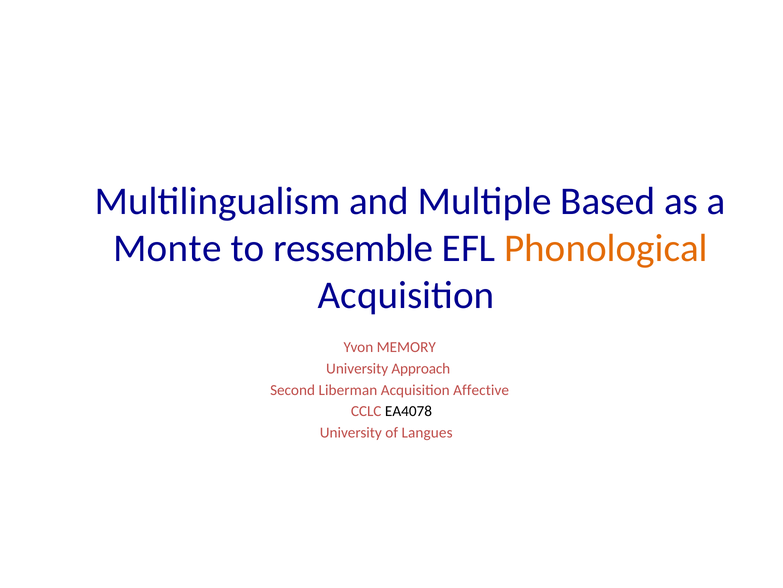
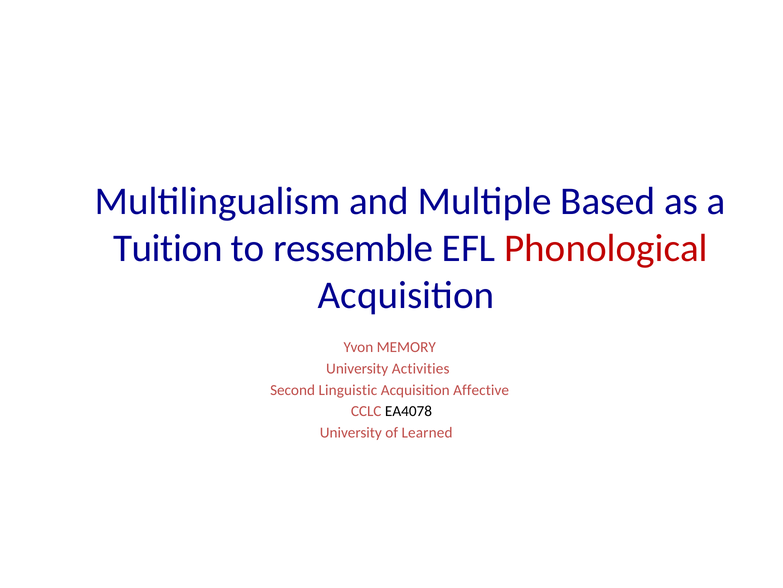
Monte: Monte -> Tuition (168, 248)
Phonological colour: orange -> red (606, 248)
Approach: Approach -> Activities (421, 368)
Liberman: Liberman -> Linguistic (348, 390)
Langues: Langues -> Learned (427, 432)
